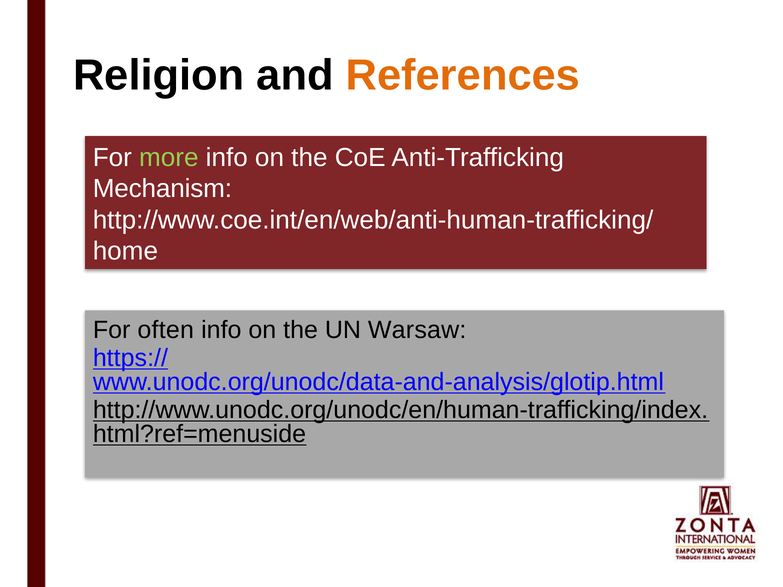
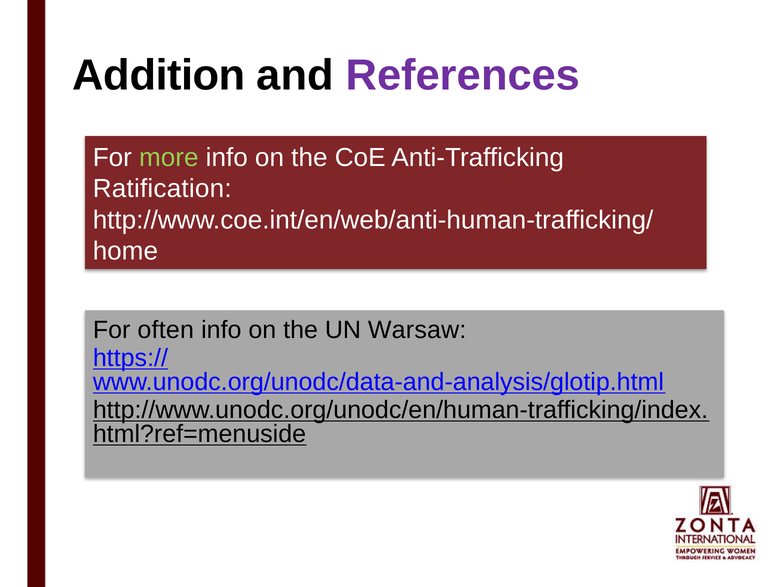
Religion: Religion -> Addition (159, 75)
References colour: orange -> purple (463, 75)
Mechanism: Mechanism -> Ratification (162, 189)
